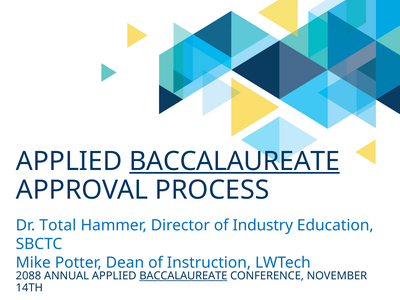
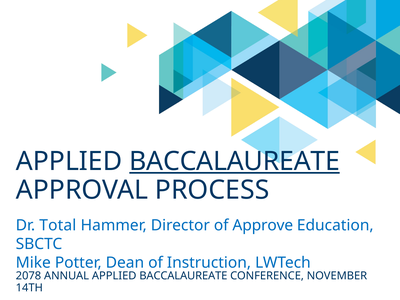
Industry: Industry -> Approve (263, 225)
2088: 2088 -> 2078 (28, 276)
BACCALAUREATE underline: present -> none (183, 276)
